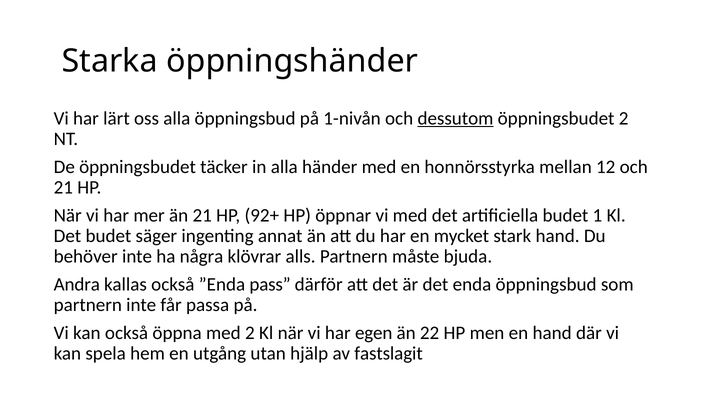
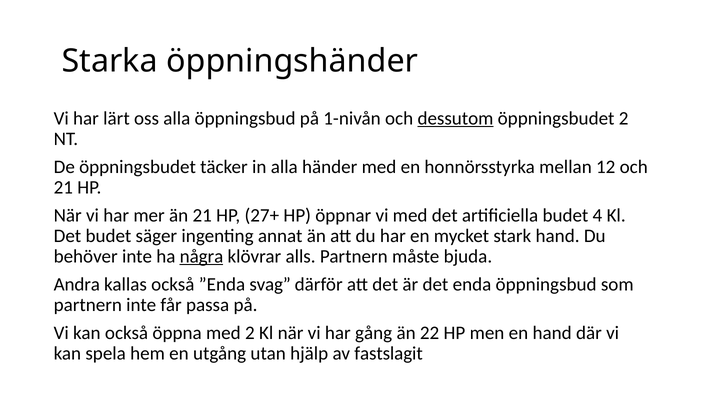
92+: 92+ -> 27+ (262, 215)
1: 1 -> 4 (597, 215)
några underline: none -> present (202, 256)
pass: pass -> svag (270, 284)
egen: egen -> gång (374, 333)
